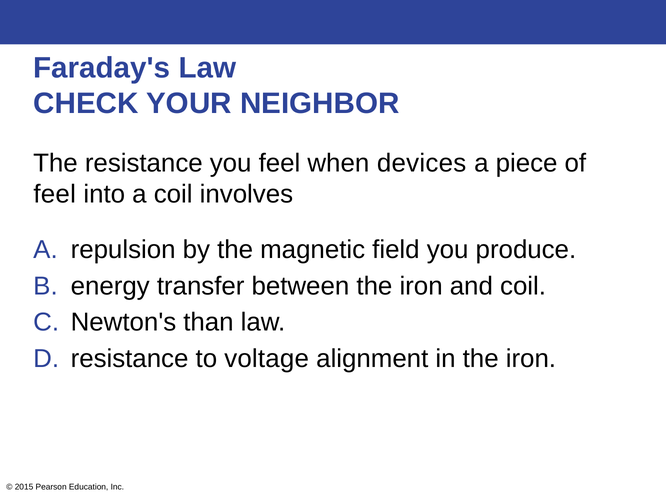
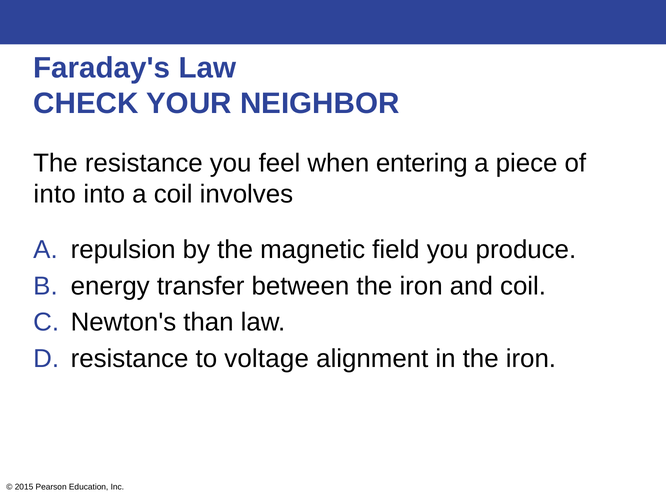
devices: devices -> entering (422, 163)
feel: feel -> into (55, 194)
